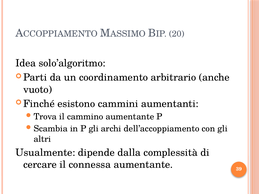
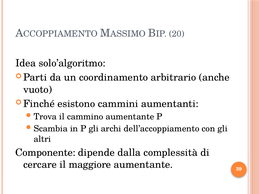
Usualmente: Usualmente -> Componente (45, 153)
connessa: connessa -> maggiore (90, 165)
